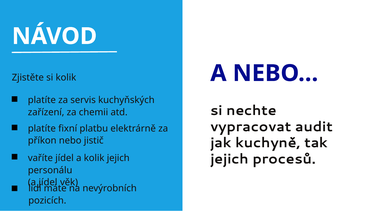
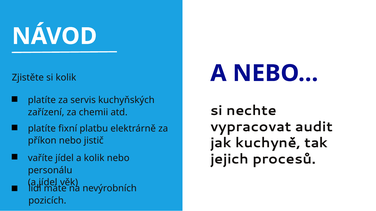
kolik jejich: jejich -> nebo (118, 158)
